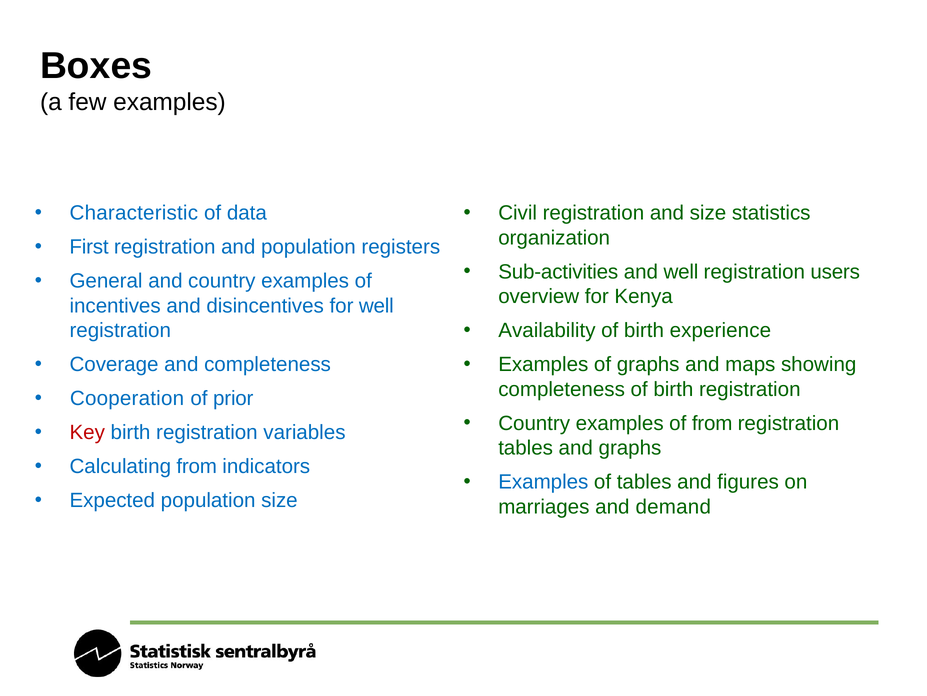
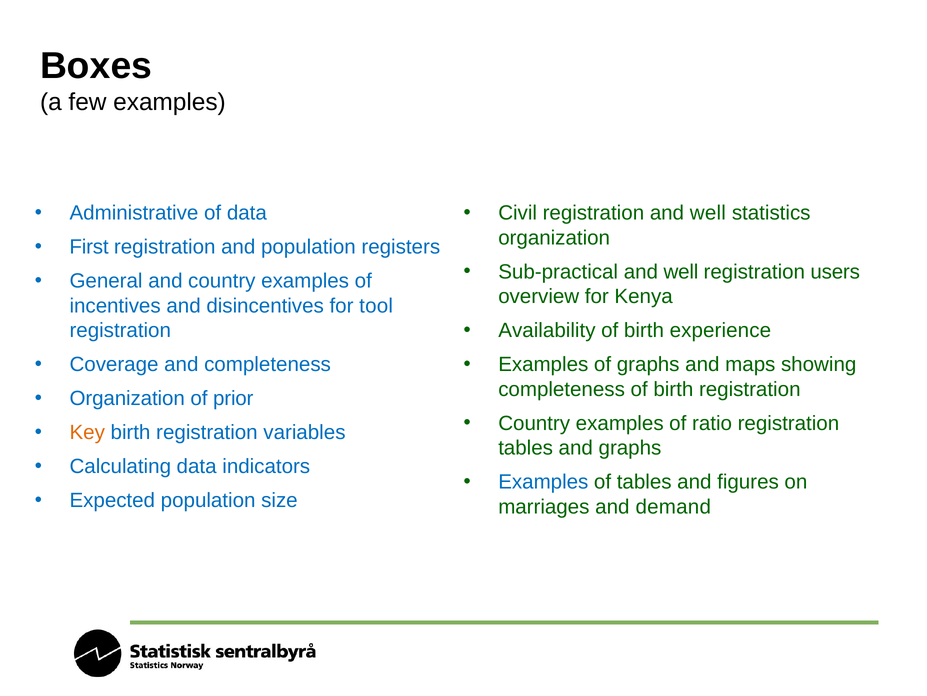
Characteristic: Characteristic -> Administrative (134, 213)
registration and size: size -> well (708, 213)
Sub-activities: Sub-activities -> Sub-practical (558, 271)
for well: well -> tool (376, 305)
Cooperation: Cooperation -> Organization (127, 398)
of from: from -> ratio (712, 423)
Key colour: red -> orange (87, 432)
Calculating from: from -> data (197, 466)
